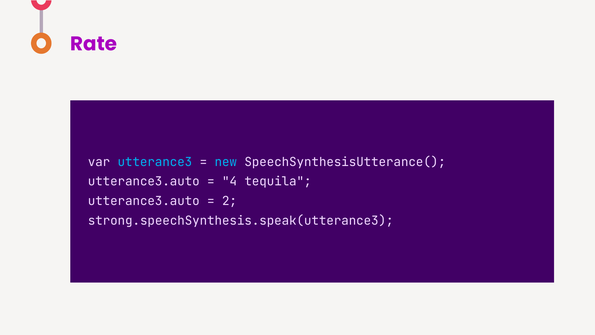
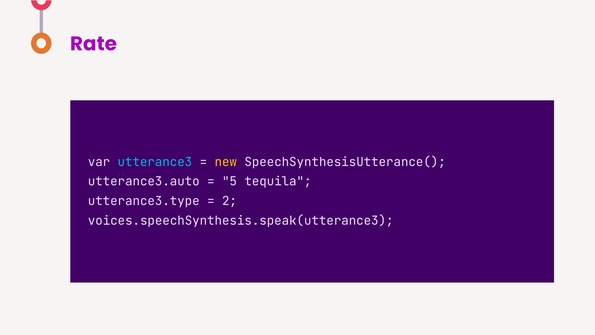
new colour: light blue -> yellow (226, 162)
4: 4 -> 5 (229, 181)
utterance3.auto: utterance3.auto -> utterance3.type (144, 201)
strong.speechSynthesis.speak(utterance3: strong.speechSynthesis.speak(utterance3 -> voices.speechSynthesis.speak(utterance3 (241, 221)
